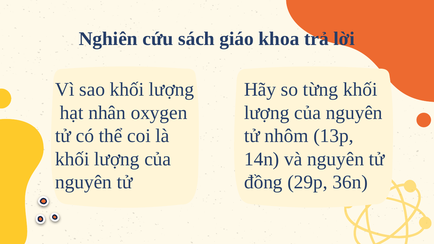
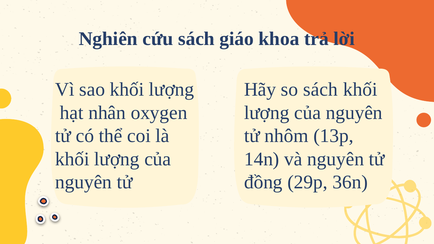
so từng: từng -> sách (321, 90)
